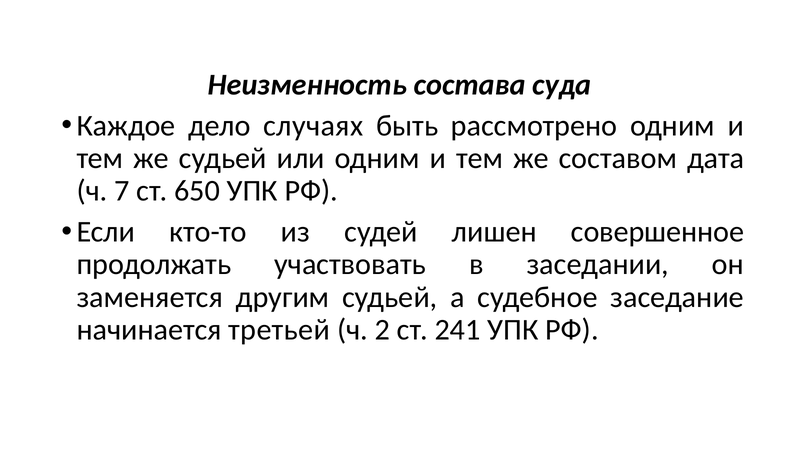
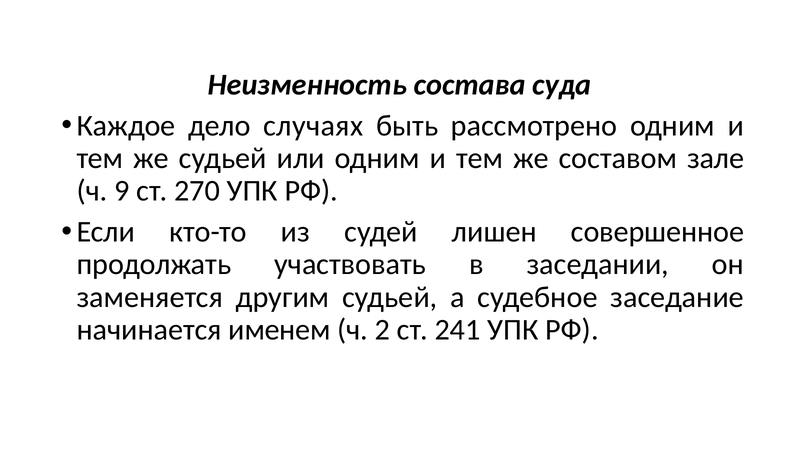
дата: дата -> зале (716, 158)
7: 7 -> 9 (122, 191)
650: 650 -> 270 (197, 191)
третьей: третьей -> именем (279, 330)
